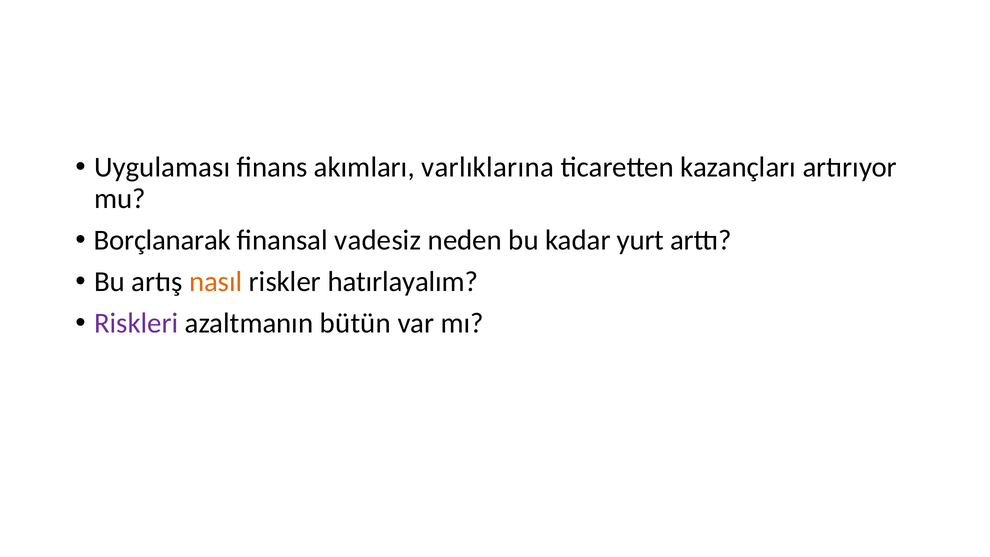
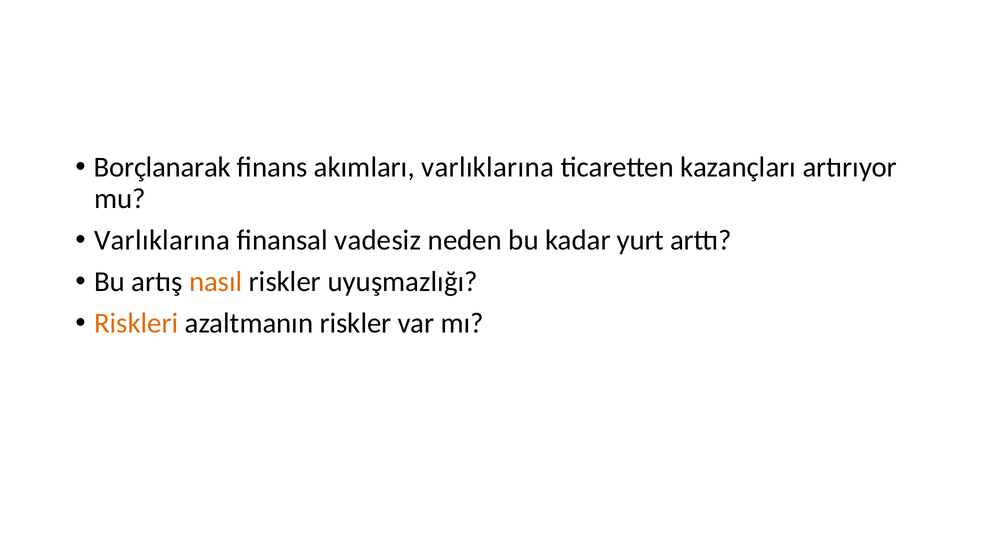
Uygulaması: Uygulaması -> Borçlanarak (162, 167)
Borçlanarak: Borçlanarak -> Varlıklarına (162, 240)
hatırlayalım: hatırlayalım -> uyuşmazlığı (403, 282)
Riskleri colour: purple -> orange (136, 323)
azaltmanın bütün: bütün -> riskler (356, 323)
